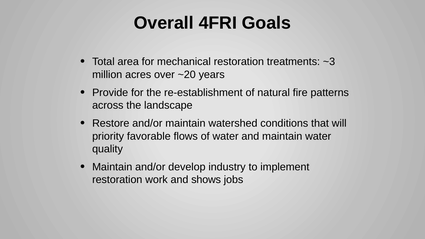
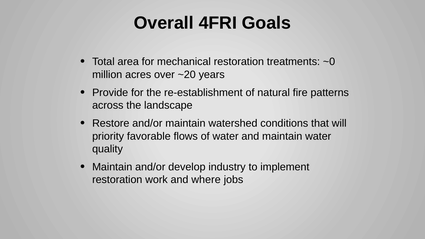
~3: ~3 -> ~0 (329, 62)
shows: shows -> where (206, 180)
